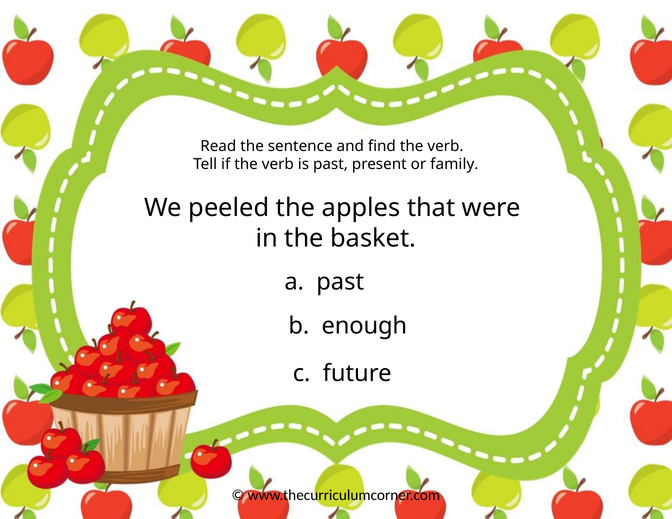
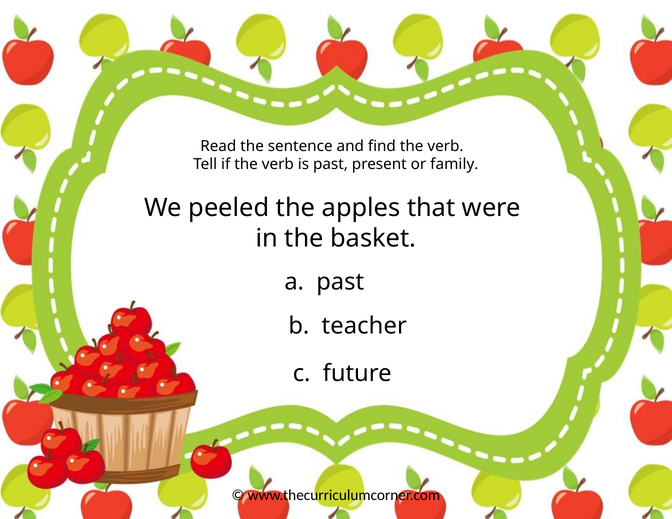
enough: enough -> teacher (364, 326)
